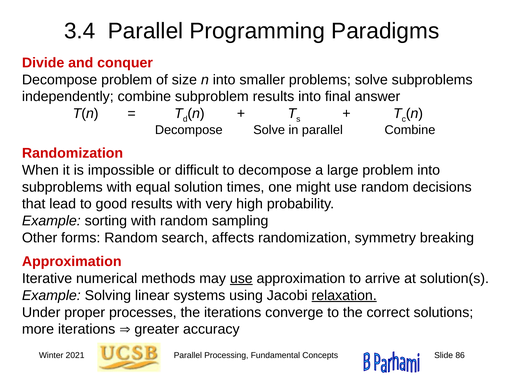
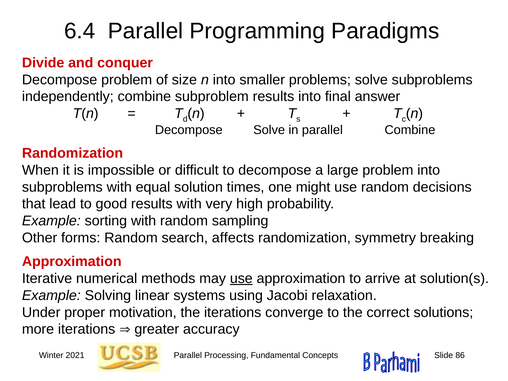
3.4: 3.4 -> 6.4 (80, 31)
relaxation underline: present -> none (344, 295)
processes: processes -> motivation (143, 312)
